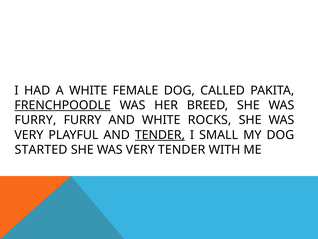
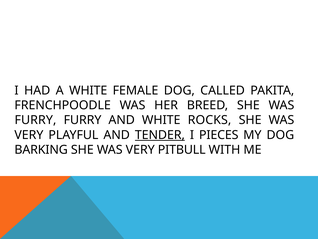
FRENCHPOODLE underline: present -> none (63, 105)
SMALL: SMALL -> PIECES (219, 135)
STARTED: STARTED -> BARKING (41, 149)
VERY TENDER: TENDER -> PITBULL (182, 149)
